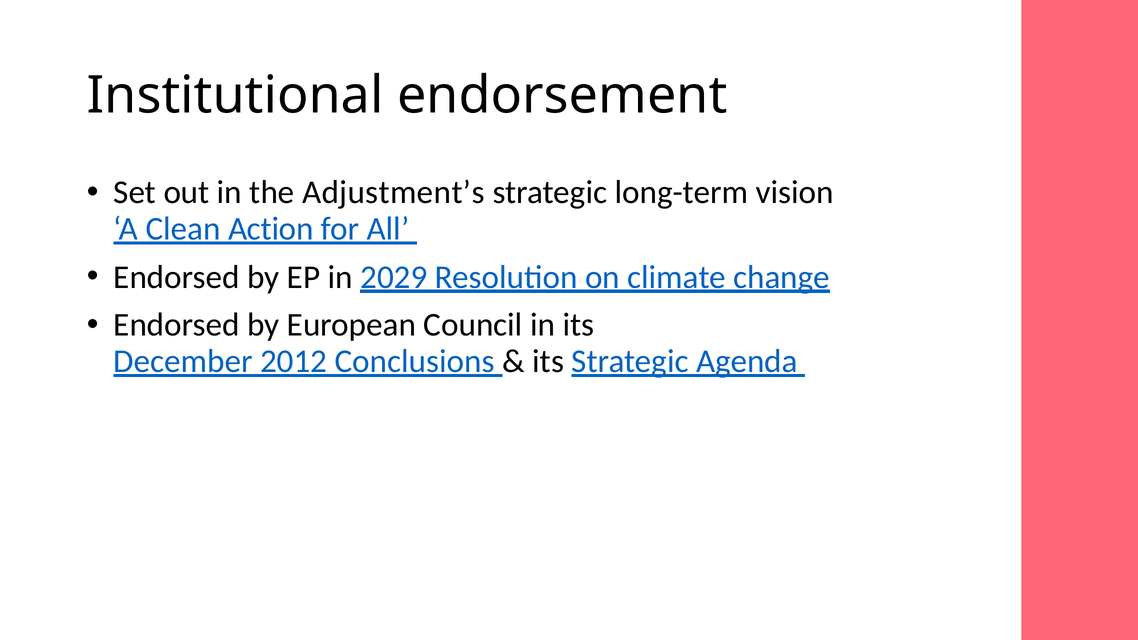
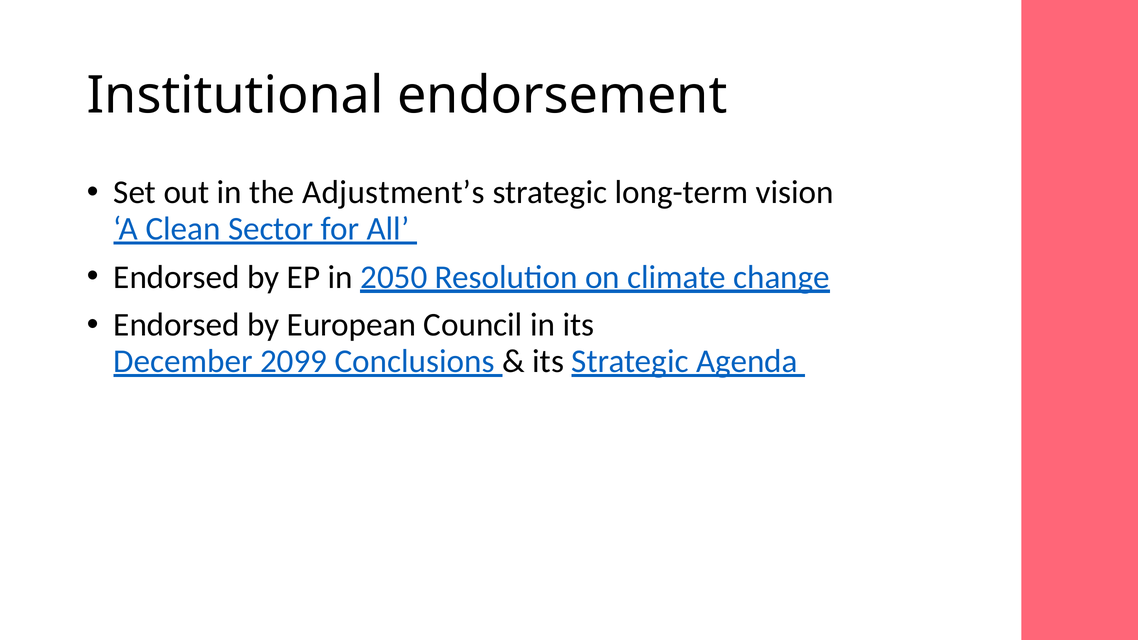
Action: Action -> Sector (271, 229)
2029: 2029 -> 2050 (394, 277)
2012: 2012 -> 2099 (294, 361)
